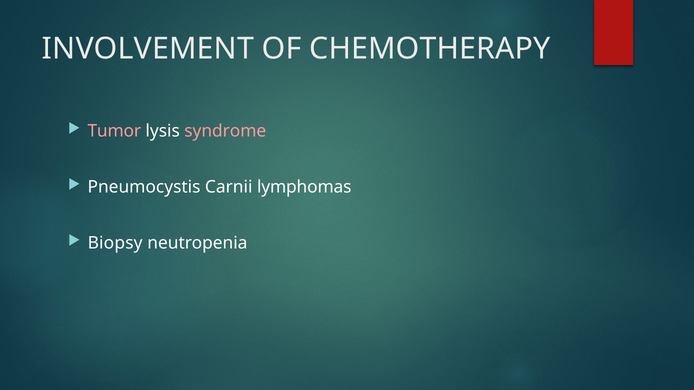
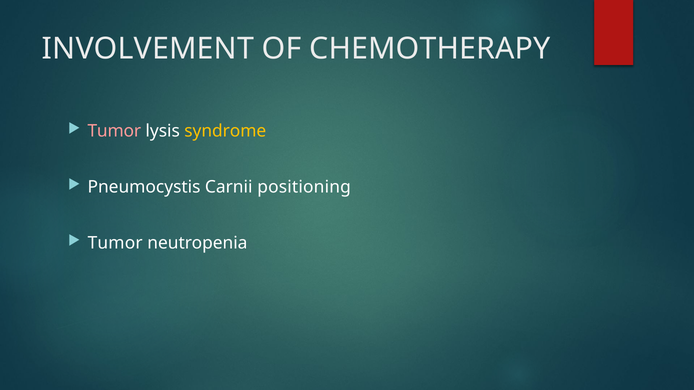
syndrome colour: pink -> yellow (225, 131)
lymphomas: lymphomas -> positioning (304, 187)
Biopsy: Biopsy -> Tumor (115, 243)
